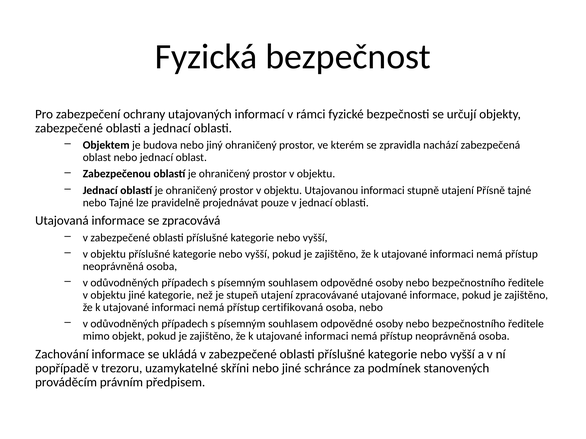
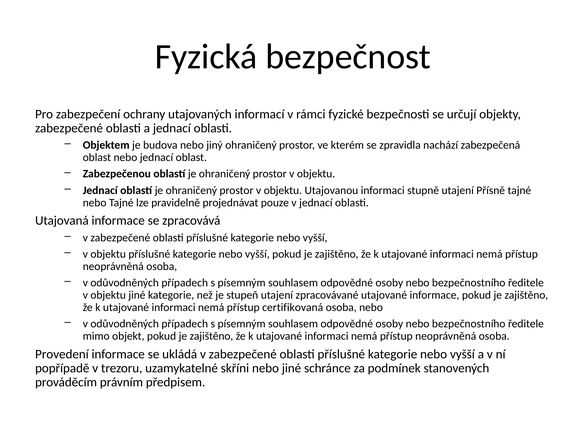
Zachování: Zachování -> Provedení (62, 355)
